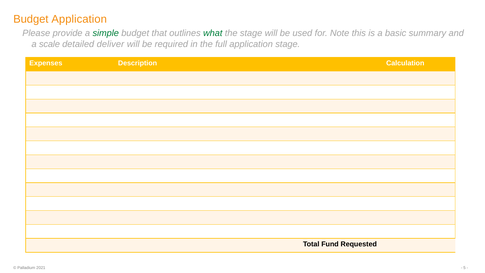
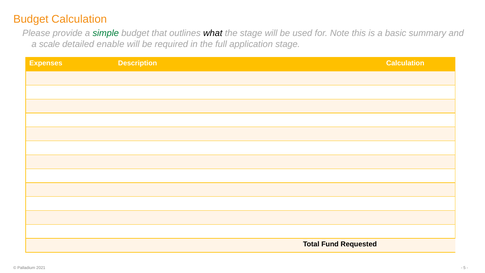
Budget Application: Application -> Calculation (79, 19)
what colour: green -> black (213, 33)
deliver: deliver -> enable (110, 44)
